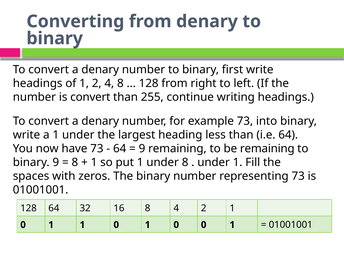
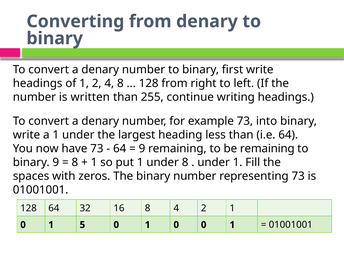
is convert: convert -> written (90, 97)
1 1: 1 -> 5 (82, 225)
